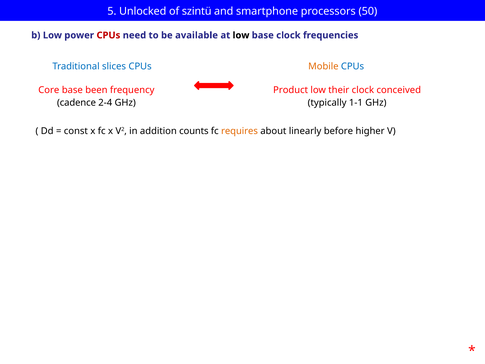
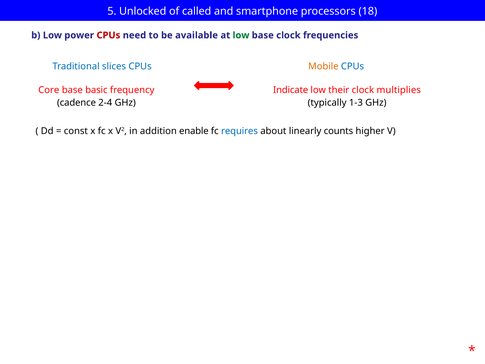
szintü: szintü -> called (197, 11)
50: 50 -> 18 (368, 11)
low colour: black -> green (241, 35)
been: been -> basic (96, 90)
Product: Product -> Indicate (291, 90)
conceived: conceived -> multiplies (399, 90)
1-1: 1-1 -> 1-3 (356, 103)
counts: counts -> enable (194, 131)
requires colour: orange -> blue (239, 131)
before: before -> counts (338, 131)
